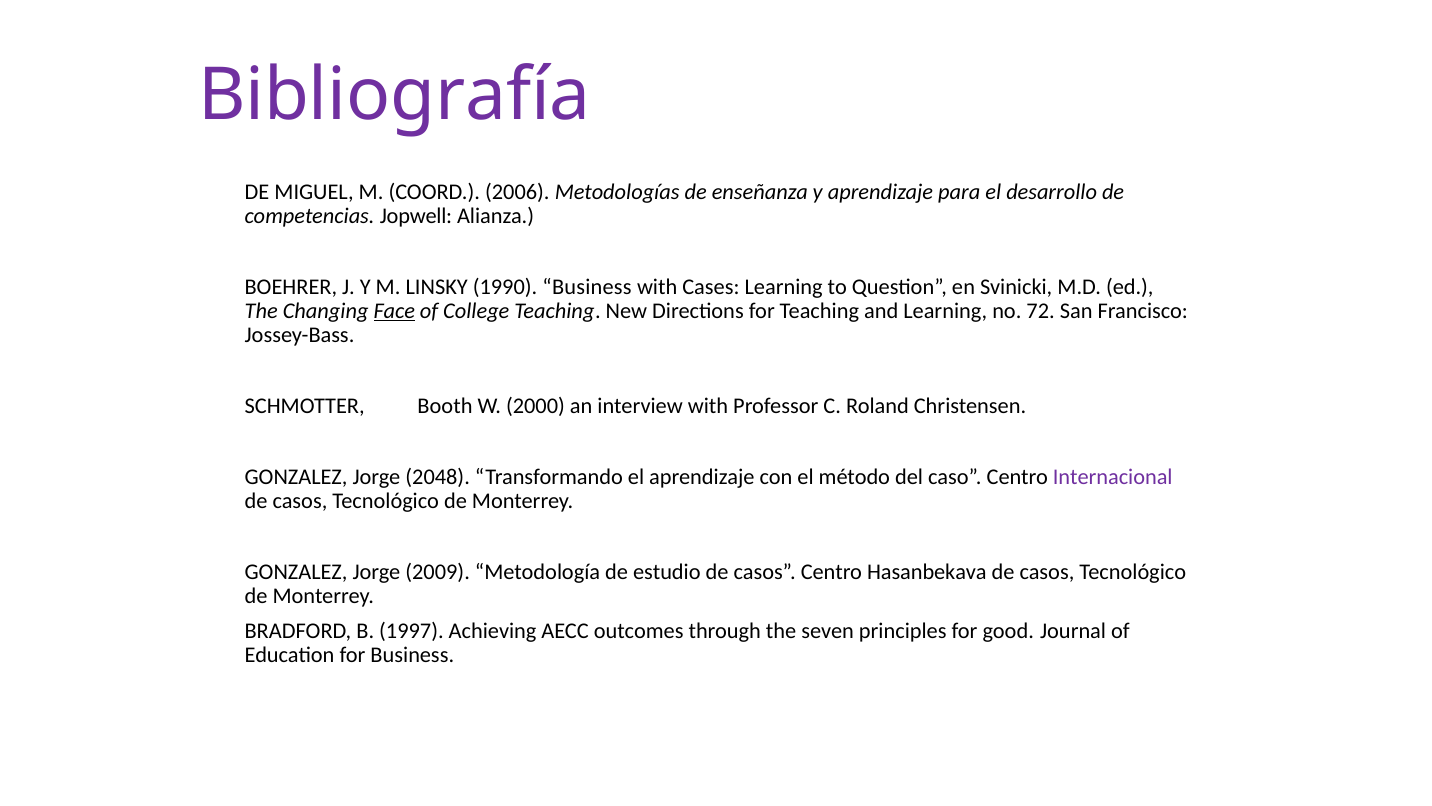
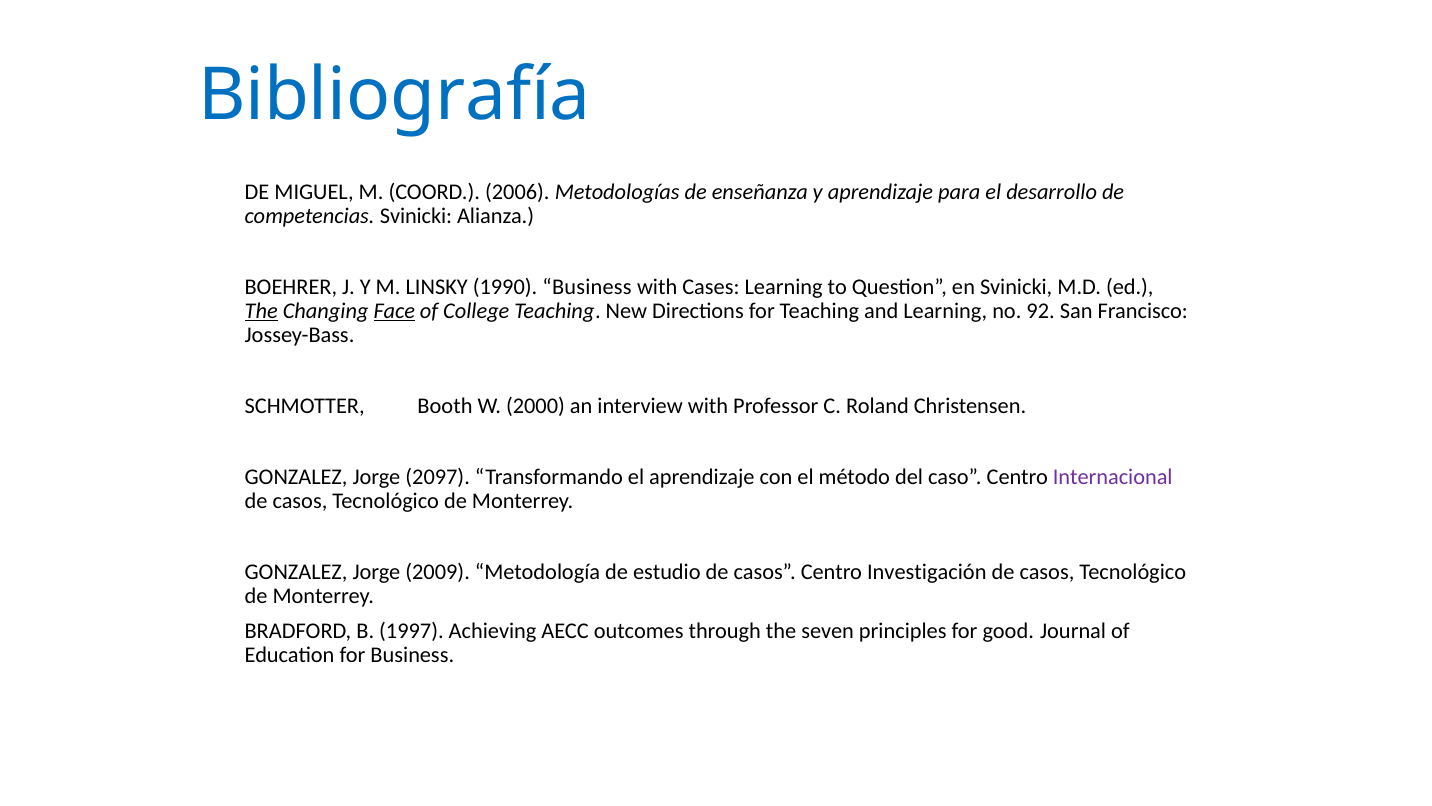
Bibliografía colour: purple -> blue (394, 95)
competencias Jopwell: Jopwell -> Svinicki (416, 216)
The underline: none -> present (261, 311)
72: 72 -> 92 (1041, 311)
2048: 2048 -> 2097 (438, 476)
Hasanbekava: Hasanbekava -> Investigación (927, 571)
